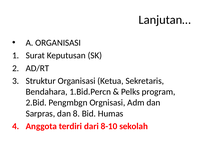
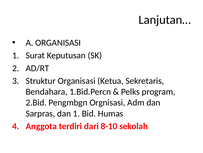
dan 8: 8 -> 1 (76, 113)
